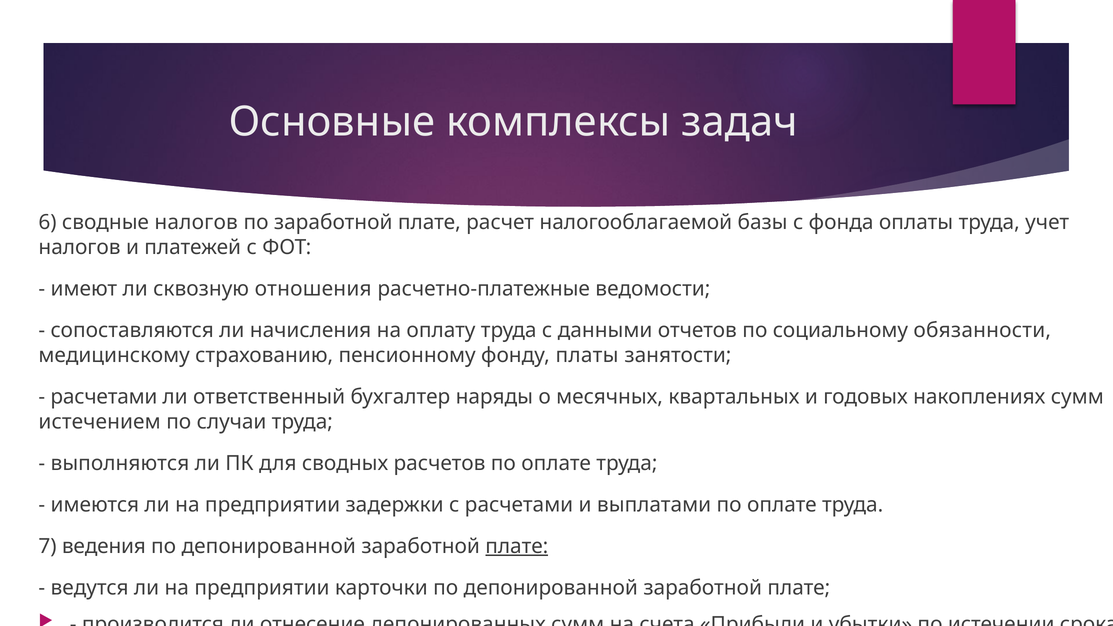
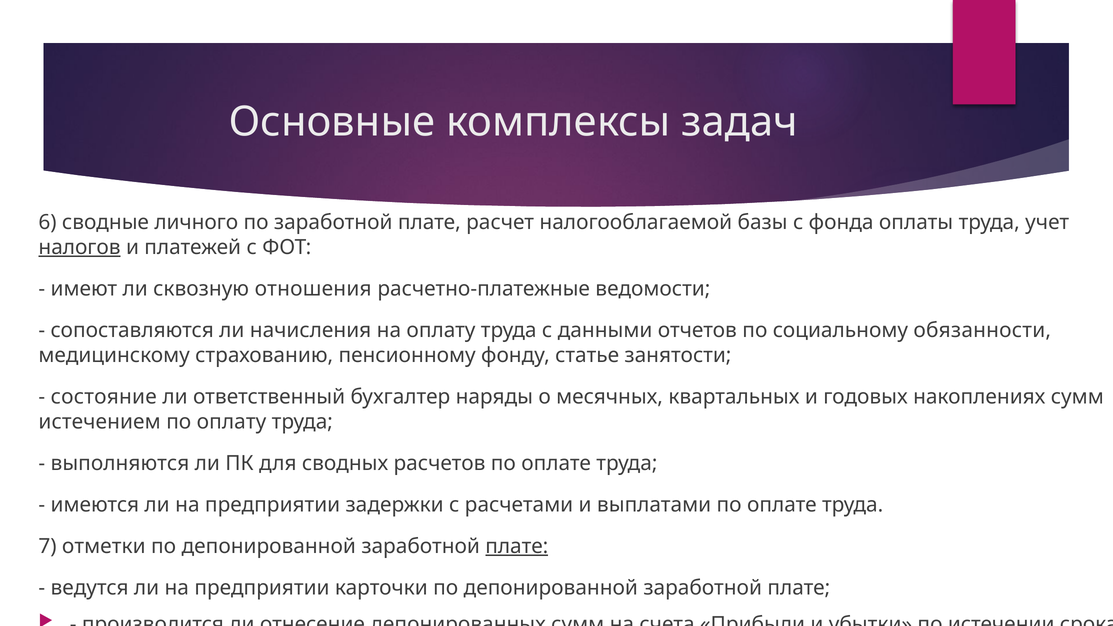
сводные налогов: налогов -> личного (196, 222)
налогов underline: none -> present (80, 247)
платы: платы -> статье (587, 355)
расчетами: расчетами -> состояние (104, 397)
по случаи: случаи -> оплату (232, 422)
ведения: ведения -> отметки (104, 546)
